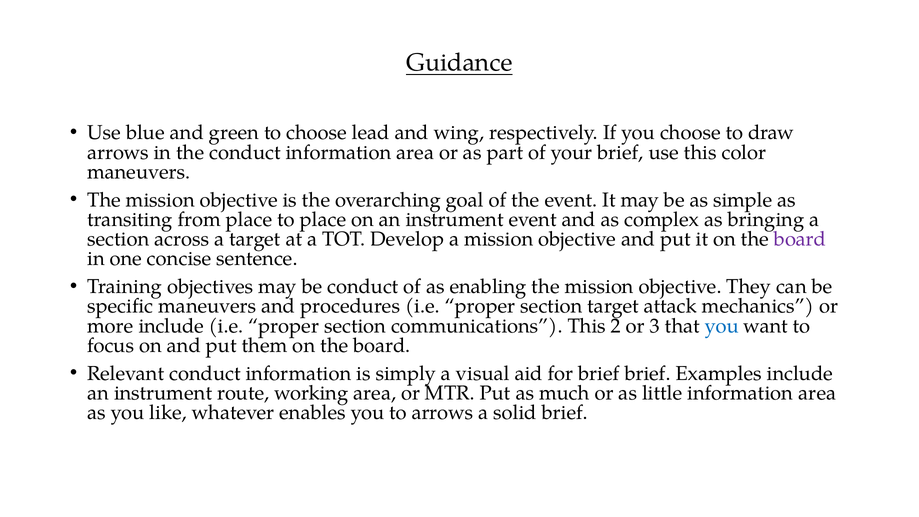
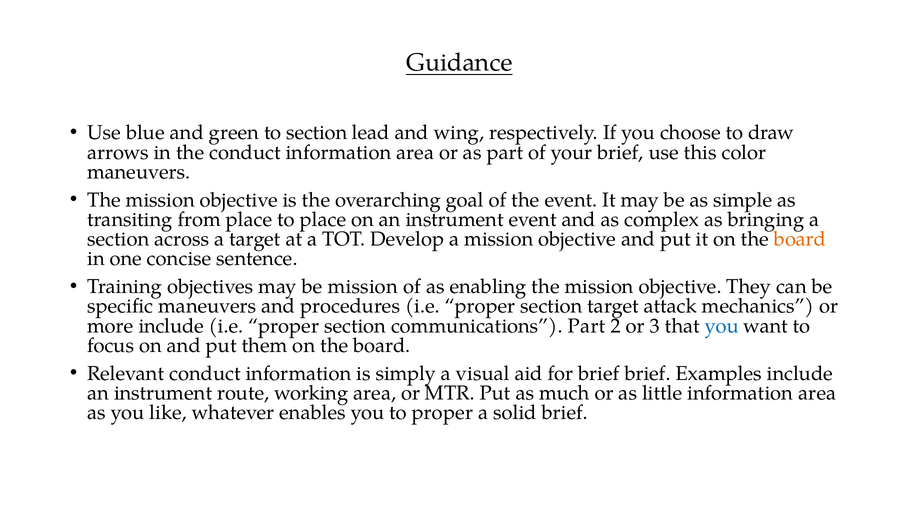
to choose: choose -> section (317, 133)
board colour: purple -> orange (800, 239)
be conduct: conduct -> mission (363, 287)
communications This: This -> Part (587, 326)
to arrows: arrows -> proper (442, 413)
